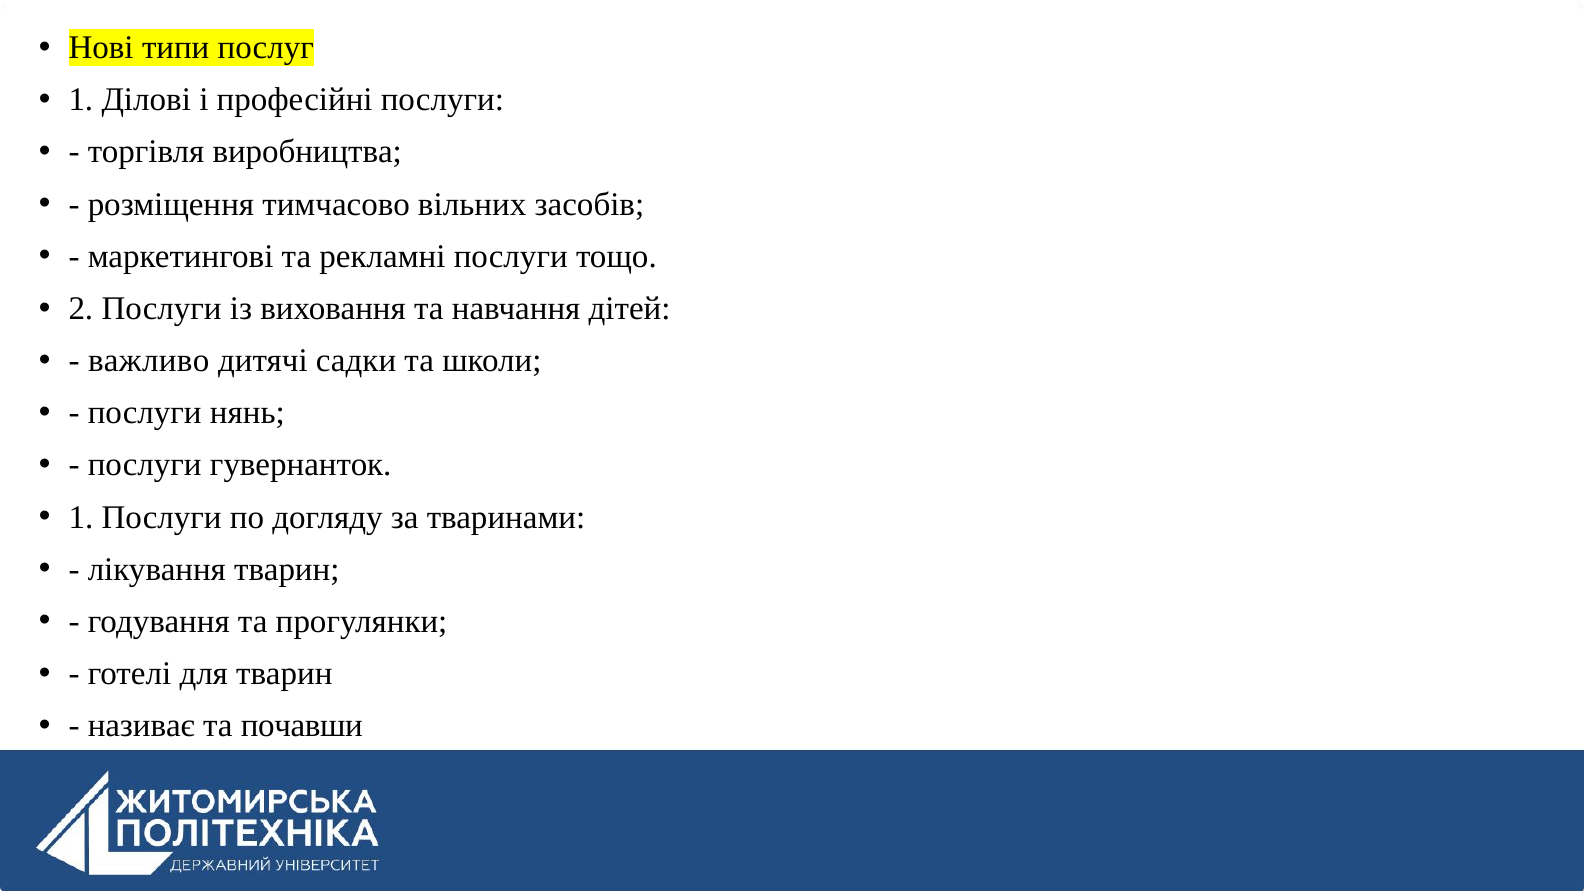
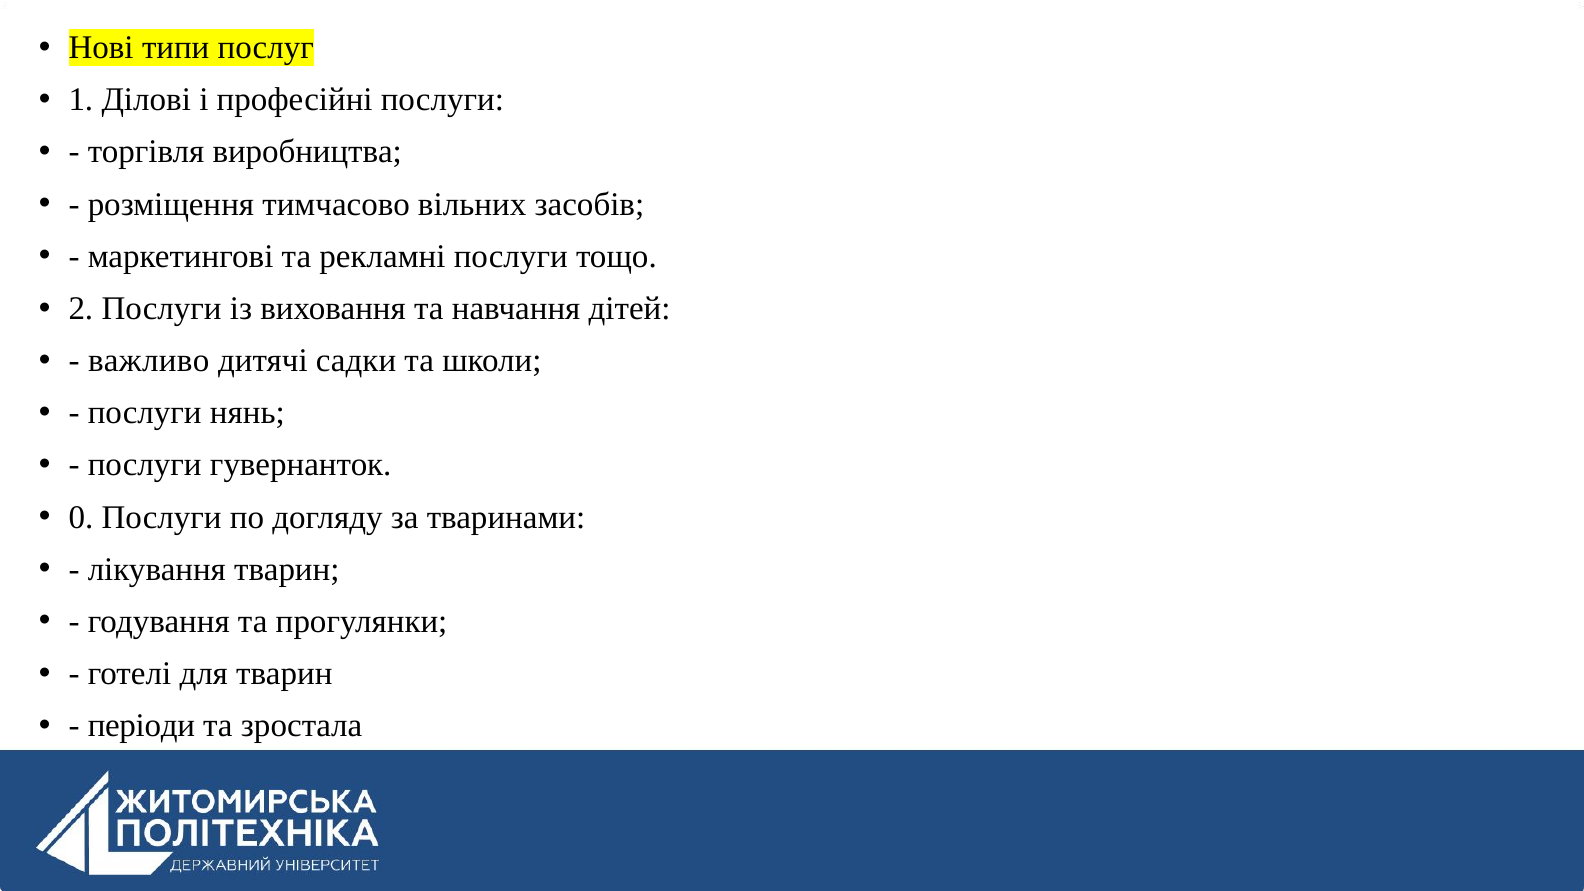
1: 1 -> 0 (81, 517)
називає: називає -> періоди (141, 726)
почавши: почавши -> зростала (302, 726)
